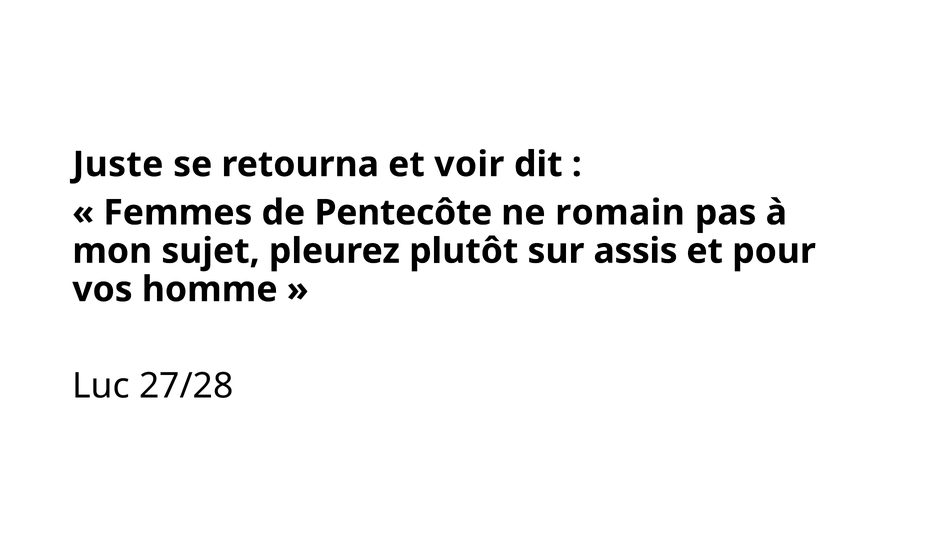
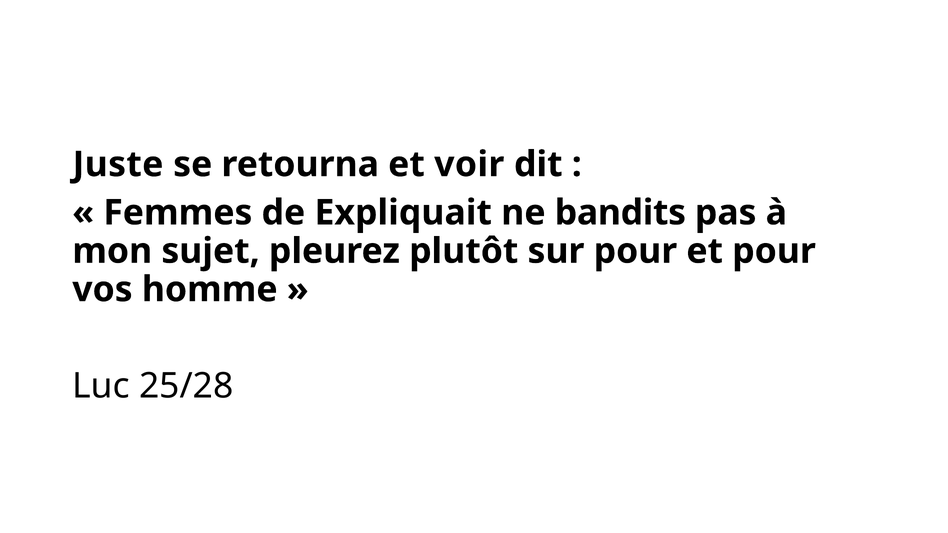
Pentecôte: Pentecôte -> Expliquait (403, 213)
romain: romain -> bandits (620, 213)
sur assis: assis -> pour (635, 251)
27/28: 27/28 -> 25/28 (186, 386)
